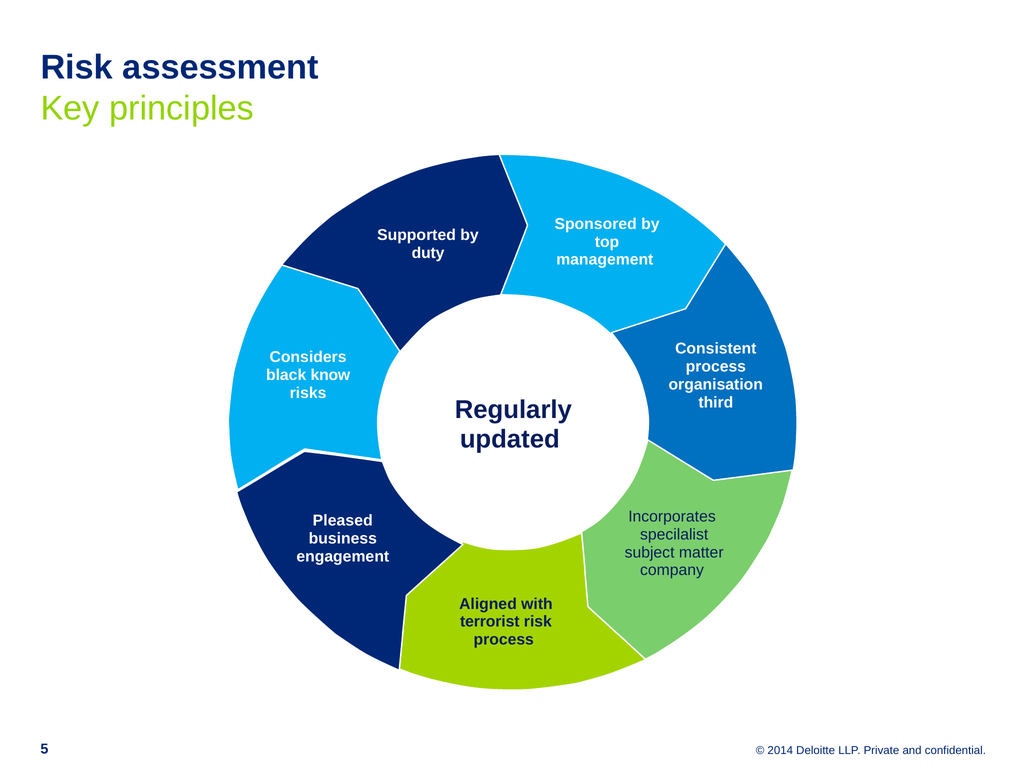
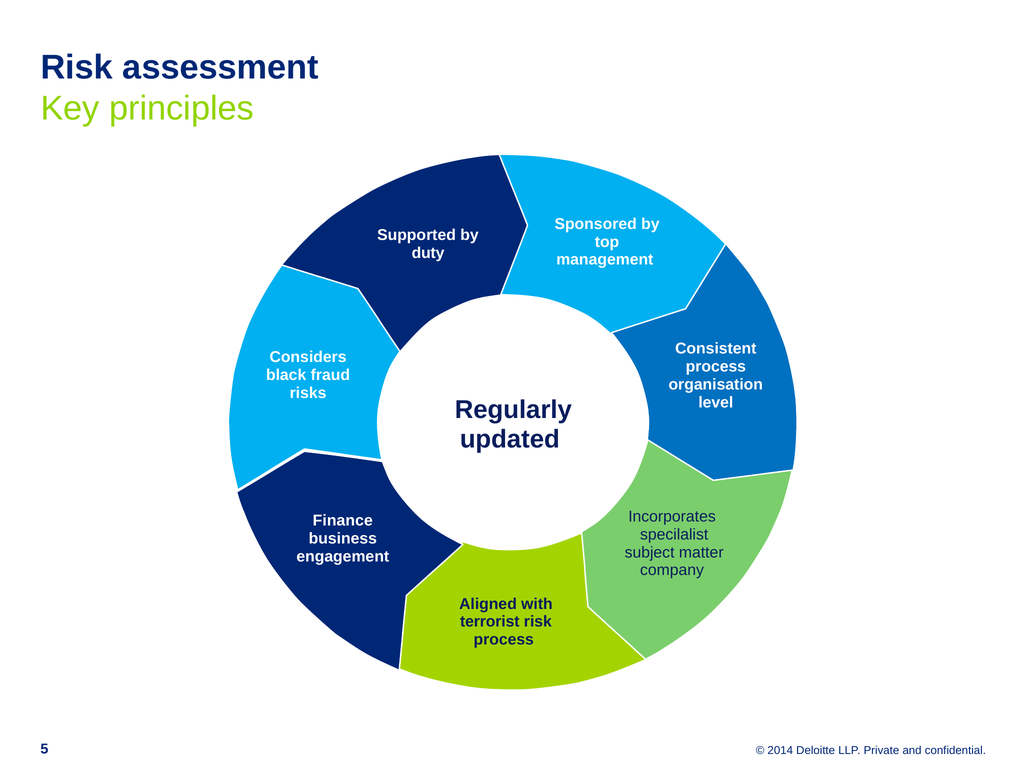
know: know -> fraud (330, 375)
third: third -> level (716, 403)
Pleased: Pleased -> Finance (343, 520)
